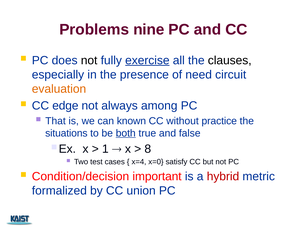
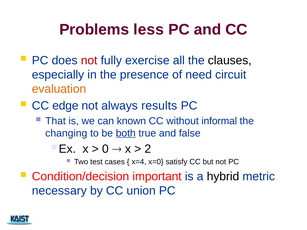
nine: nine -> less (149, 29)
not colour: black -> red (89, 60)
exercise underline: present -> none (147, 60)
among: among -> results (159, 106)
practice: practice -> informal (219, 121)
situations: situations -> changing (66, 133)
1: 1 -> 0 (105, 149)
8: 8 -> 2 (148, 149)
hybrid colour: red -> black (223, 177)
formalized: formalized -> necessary (59, 191)
